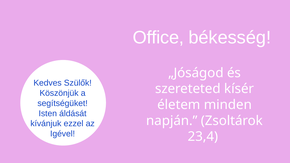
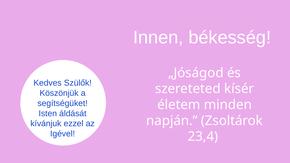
Office: Office -> Innen (158, 38)
